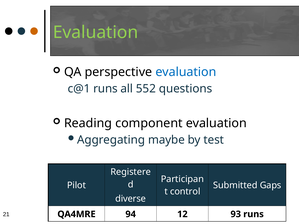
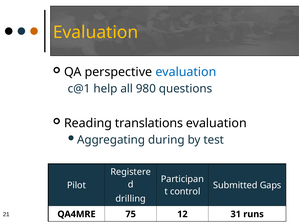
Evaluation colour: light green -> yellow (96, 32)
c@1 runs: runs -> help (105, 89)
552: 552 -> 980 (146, 89)
component: component -> translations (149, 123)
maybe: maybe -> during (166, 140)
diverse: diverse -> drilling (131, 199)
94: 94 -> 75 (131, 214)
93: 93 -> 31 (236, 214)
